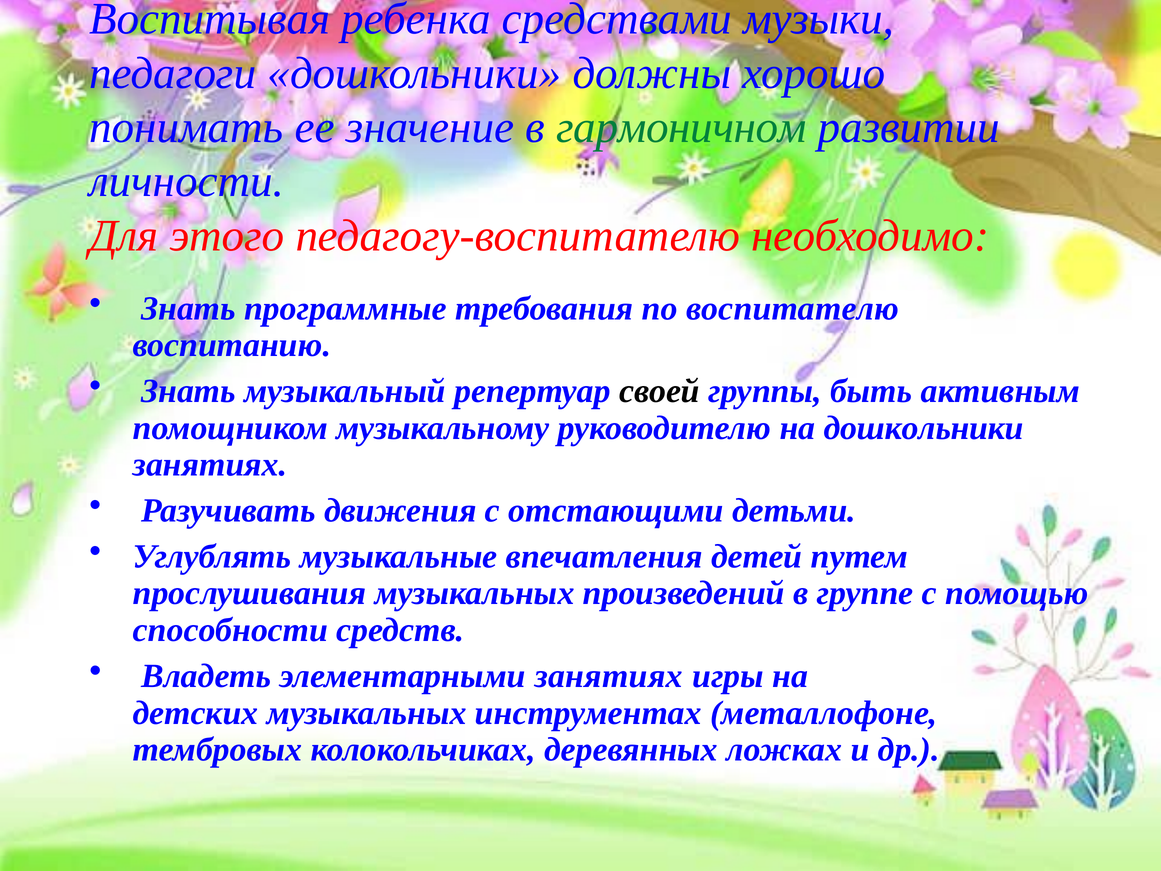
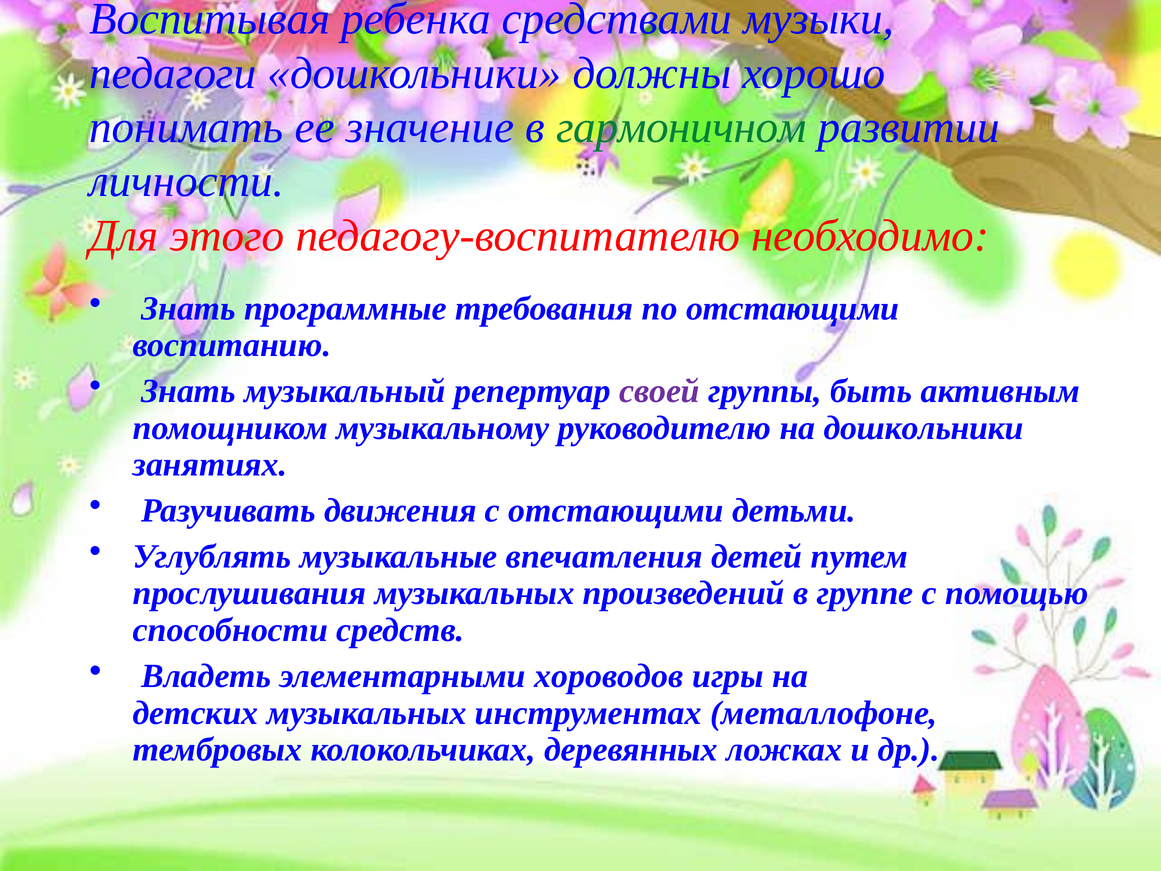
по воспитателю: воспитателю -> отстающими (793, 308)
своей colour: black -> purple (660, 391)
элементарными занятиях: занятиях -> хороводов (609, 676)
